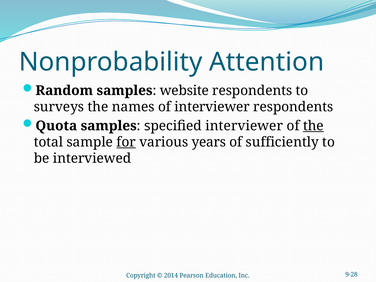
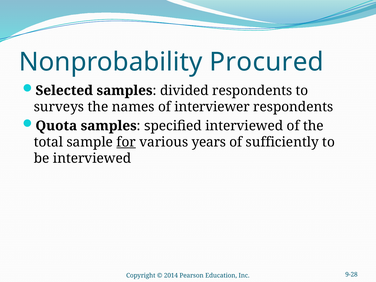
Attention: Attention -> Procured (267, 62)
Random: Random -> Selected (64, 91)
website: website -> divided (184, 91)
specified interviewer: interviewer -> interviewed (244, 126)
the underline: present -> none (313, 126)
